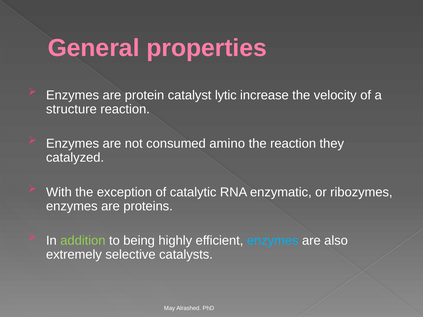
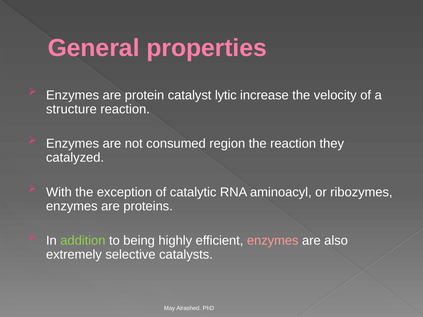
amino: amino -> region (227, 144)
enzymatic: enzymatic -> aminoacyl (281, 192)
enzymes colour: light blue -> pink (273, 241)
